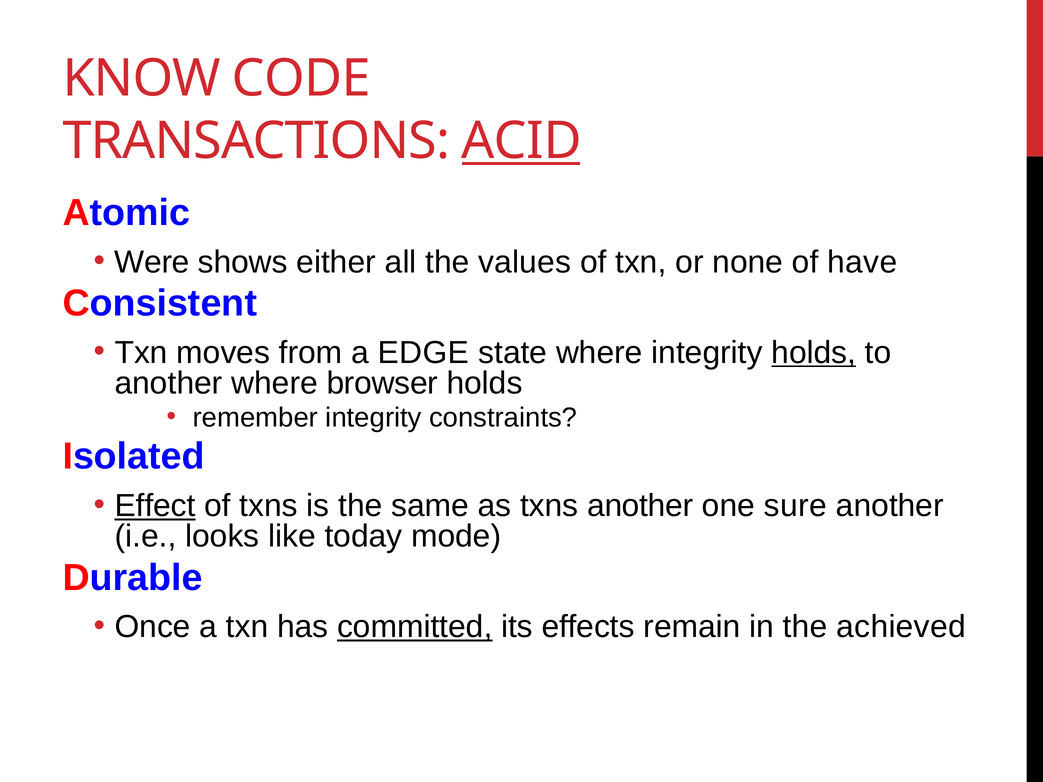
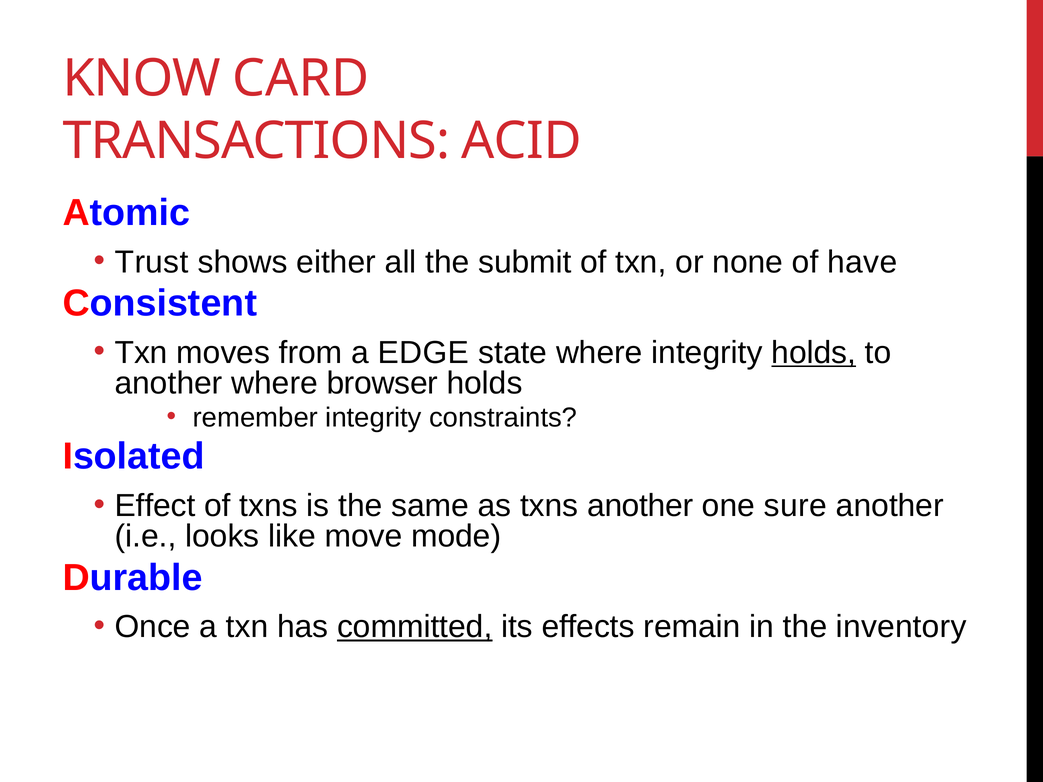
CODE: CODE -> CARD (301, 78)
ACID underline: present -> none (521, 141)
Were: Were -> Trust (152, 262)
values: values -> submit (525, 262)
Effect underline: present -> none (155, 506)
today: today -> move (363, 537)
achieved: achieved -> inventory (901, 627)
